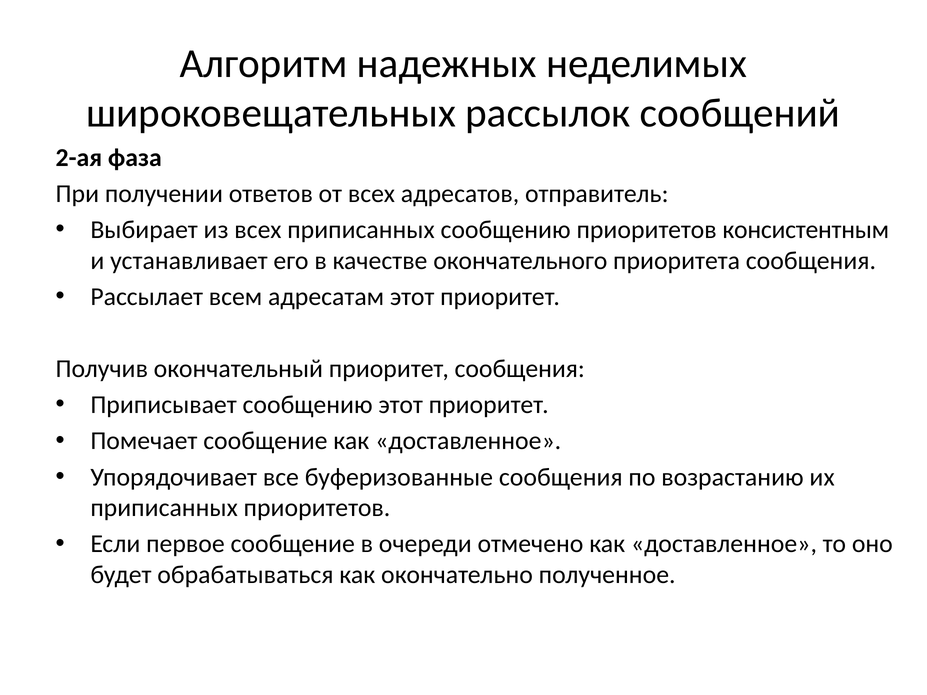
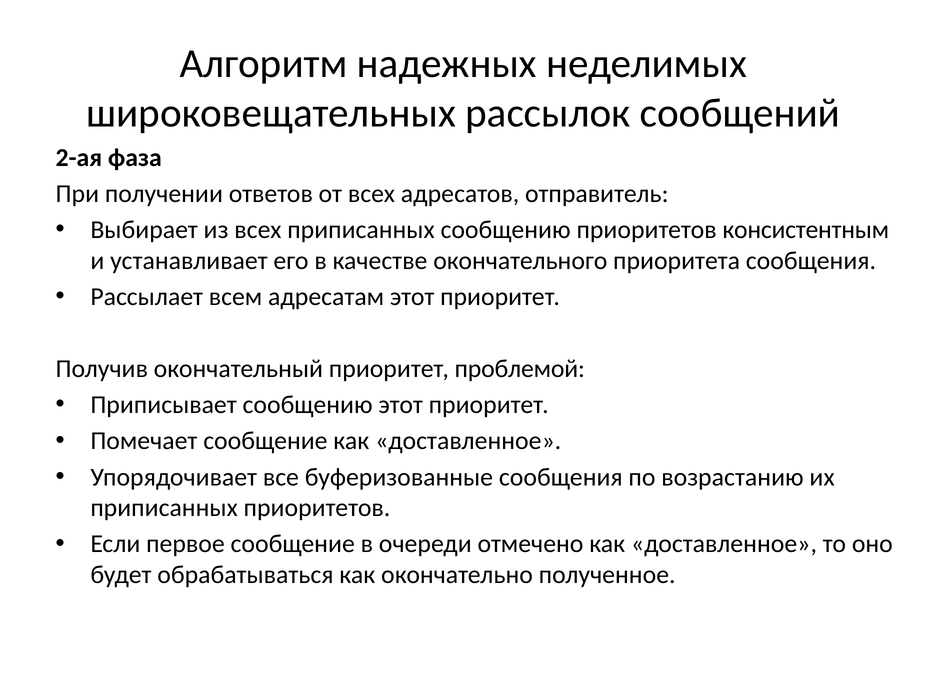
приоритет сообщения: сообщения -> проблемой (520, 369)
